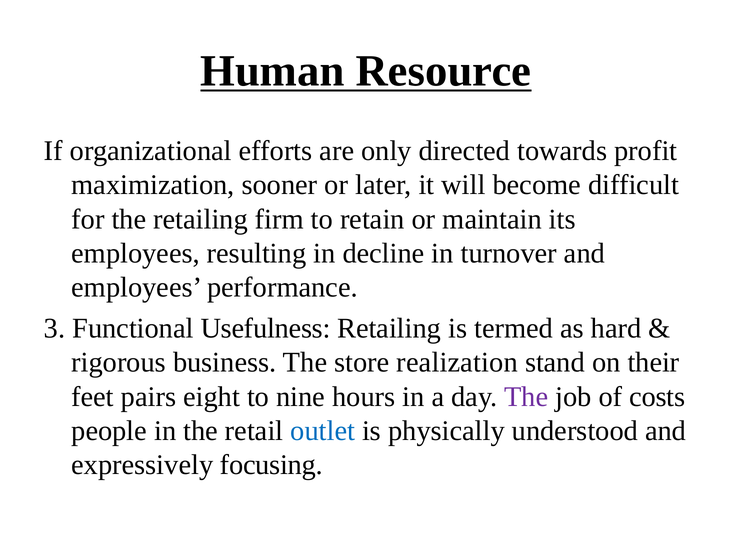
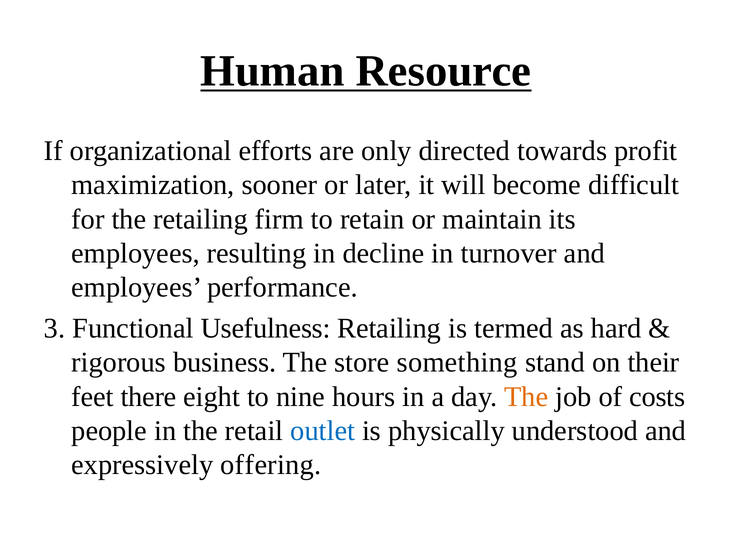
realization: realization -> something (457, 362)
pairs: pairs -> there (149, 397)
The colour: purple -> orange (526, 397)
focusing: focusing -> offering (271, 465)
